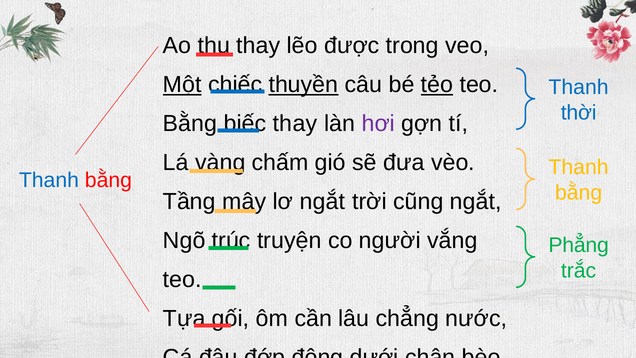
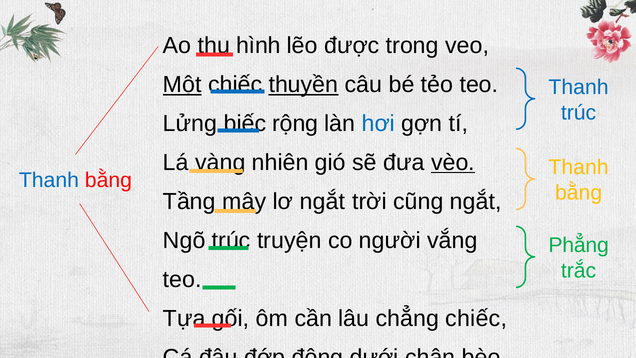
thay: thay -> hình (258, 46)
tẻo underline: present -> none (437, 85)
thời: thời -> trúc (579, 113)
Bằng: Bằng -> Lửng (190, 124)
thay: thay -> rộng (295, 124)
hơi colour: purple -> blue (378, 124)
chấm: chấm -> nhiên (280, 162)
vèo underline: none -> present (453, 162)
chẳng nước: nước -> chiếc (476, 318)
